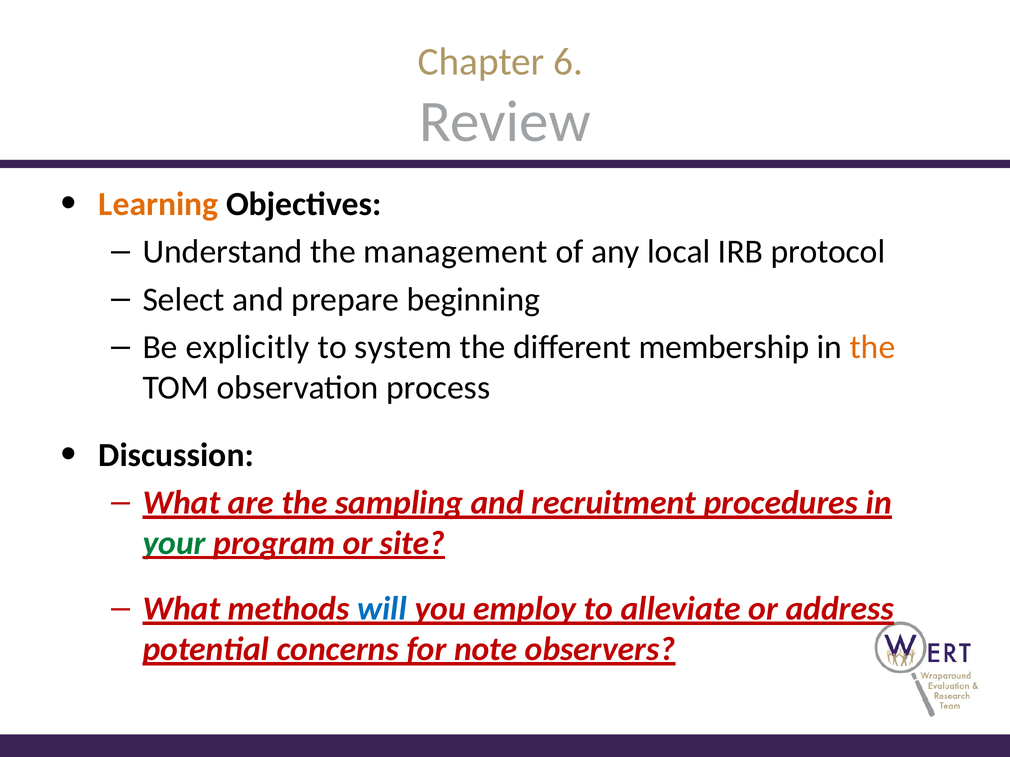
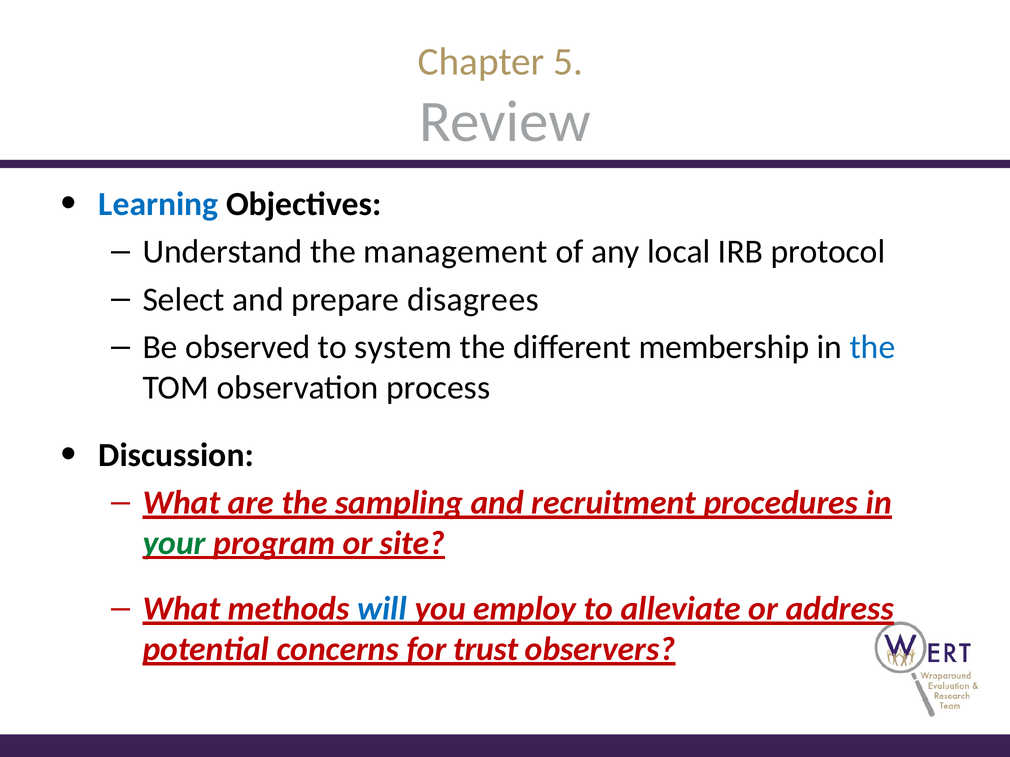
6: 6 -> 5 (568, 62)
Learning colour: orange -> blue (158, 204)
beginning: beginning -> disagrees (473, 300)
explicitly: explicitly -> observed (248, 347)
the colour: orange -> blue (873, 347)
note: note -> trust (486, 650)
